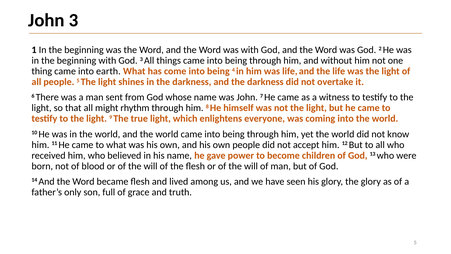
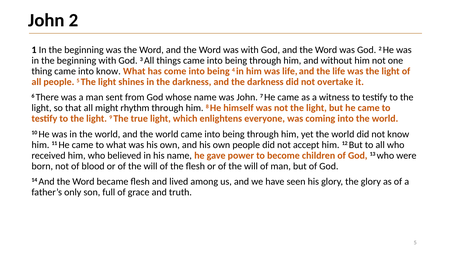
John 3: 3 -> 2 (74, 20)
into earth: earth -> know (108, 71)
